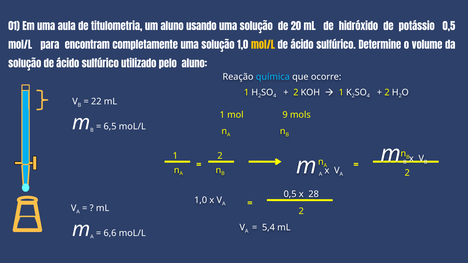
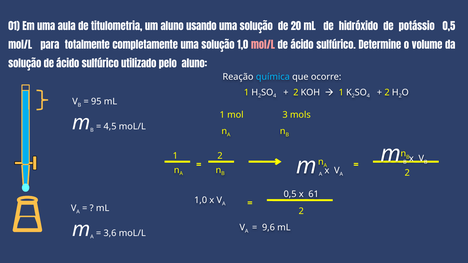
encontram: encontram -> totalmente (87, 45)
mol/L colour: yellow -> pink (263, 45)
22: 22 -> 95 (96, 102)
9: 9 -> 3 (285, 115)
6,5: 6,5 -> 4,5 (110, 127)
28: 28 -> 61 (314, 194)
6,6: 6,6 -> 3,6 (110, 234)
5,4: 5,4 -> 9,6 (268, 228)
